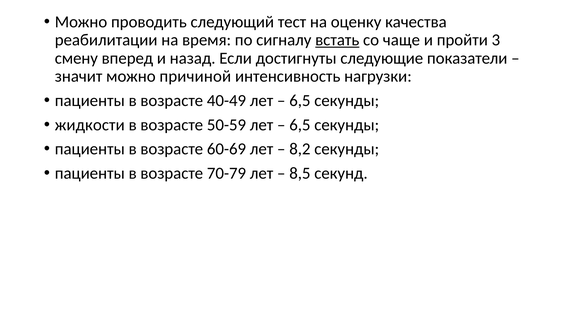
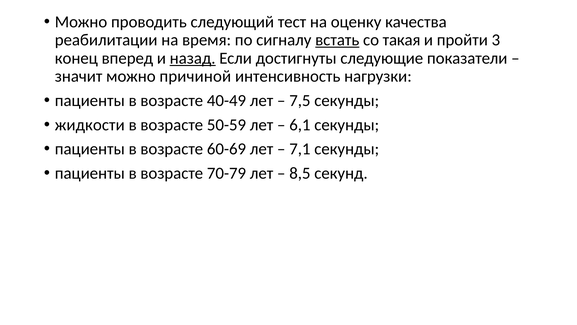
чаще: чаще -> такая (402, 40)
смену: смену -> конец (76, 58)
назад underline: none -> present (193, 58)
6,5: 6,5 -> 7,5 (300, 101)
6,5: 6,5 -> 6,1 (300, 125)
8,2: 8,2 -> 7,1 (300, 149)
